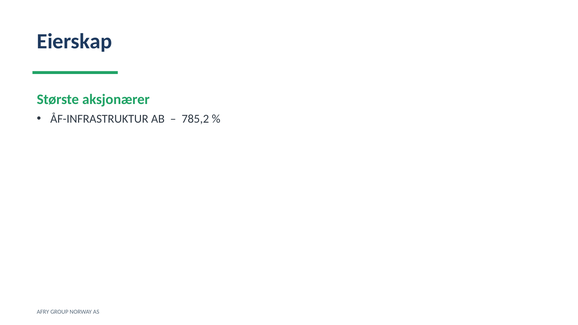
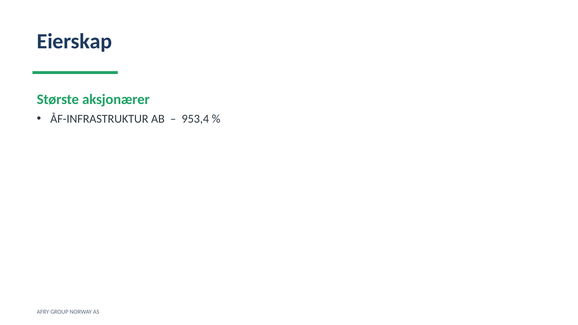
785,2: 785,2 -> 953,4 (195, 119)
